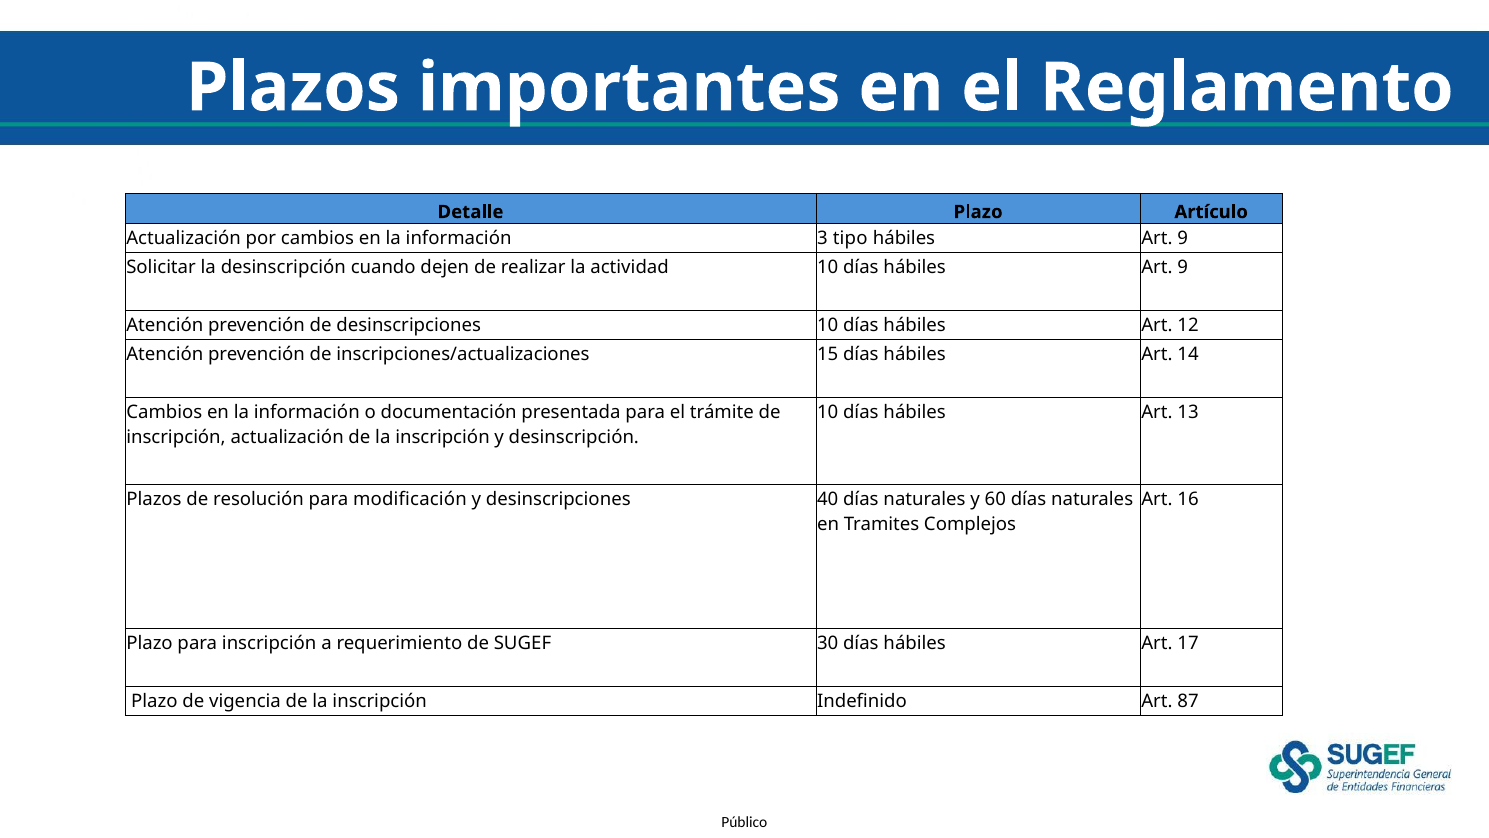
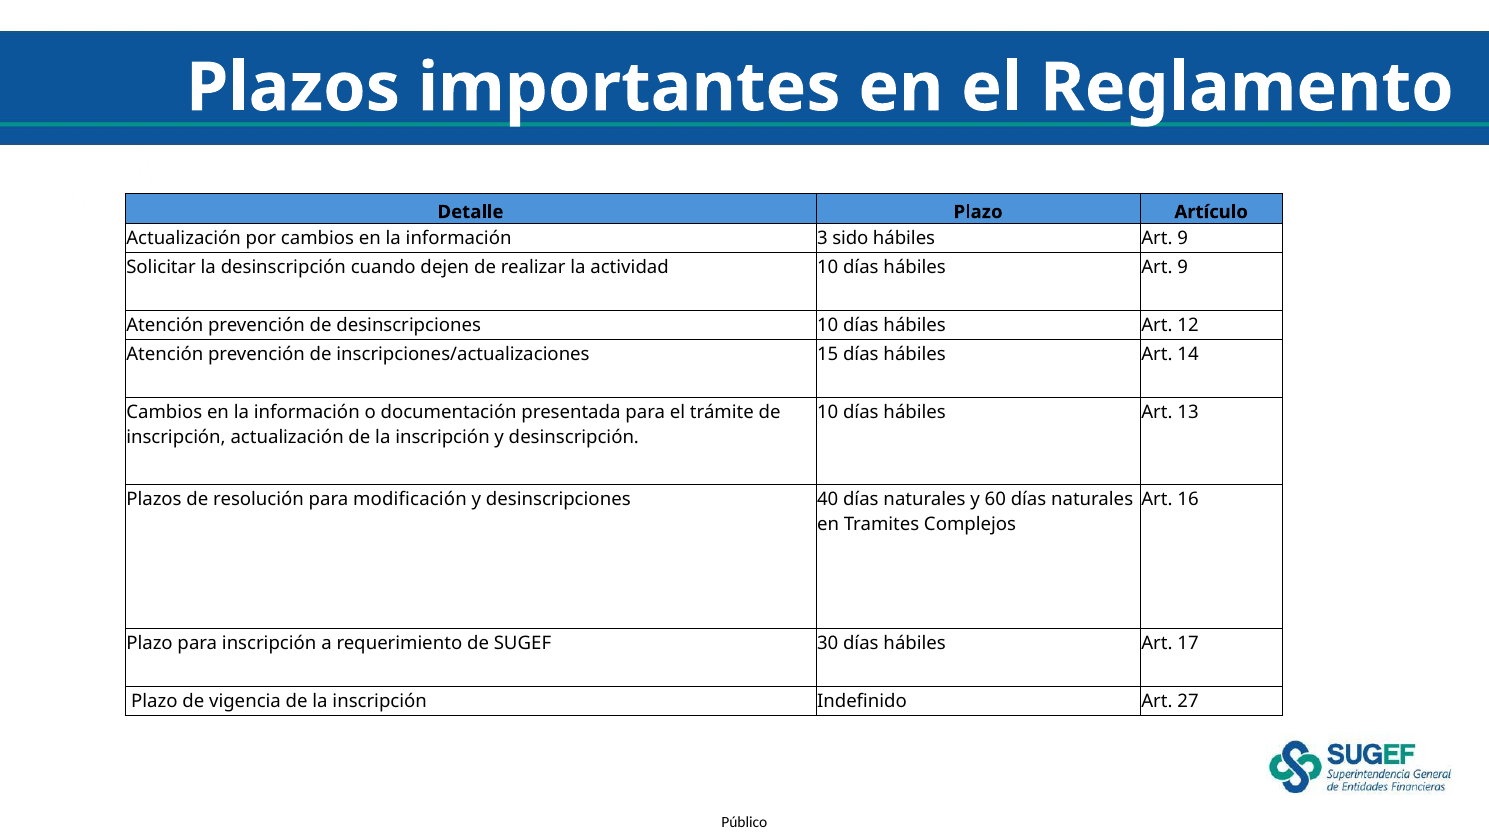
tipo: tipo -> sido (850, 238)
87: 87 -> 27 (1188, 701)
